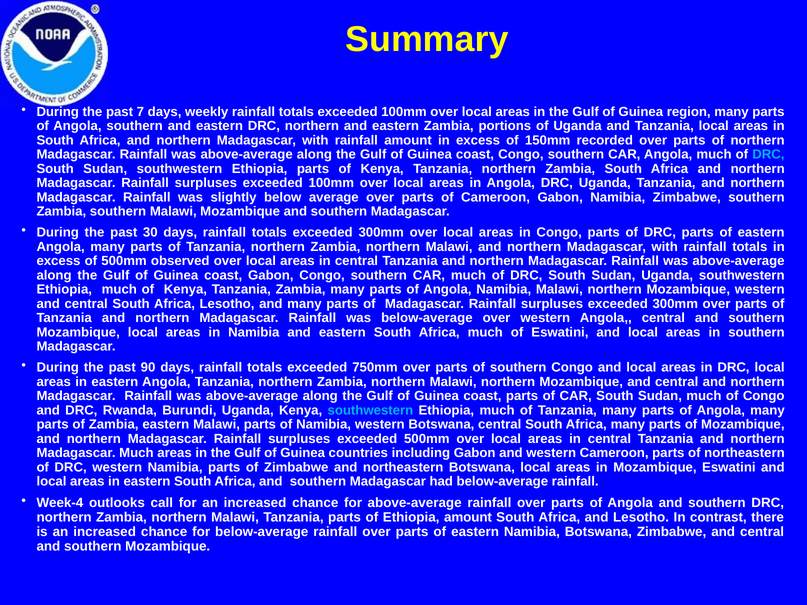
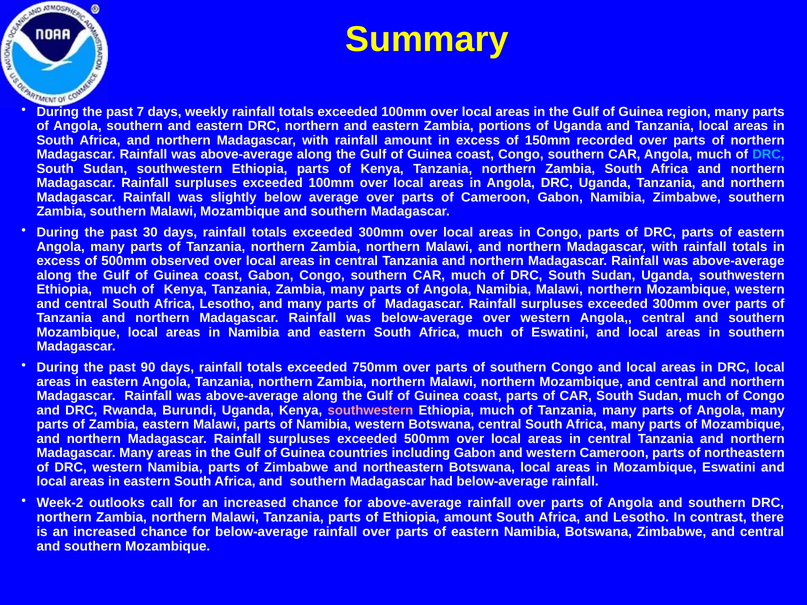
southwestern colour: light blue -> pink (370, 410)
Madagascar Much: Much -> Many (136, 453)
Week-4: Week-4 -> Week-2 (60, 503)
